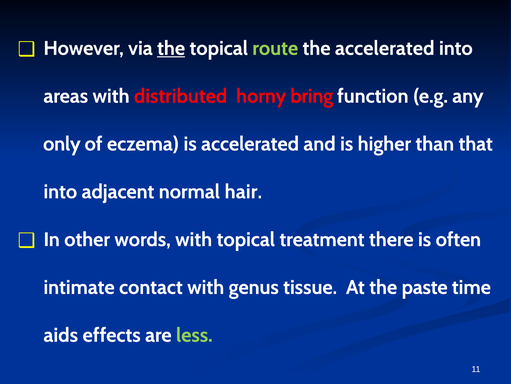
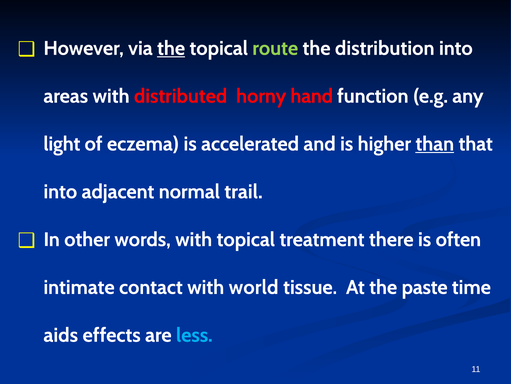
the accelerated: accelerated -> distribution (385, 48)
bring: bring -> hand (312, 96)
only: only -> light (62, 144)
than underline: none -> present (435, 144)
hair: hair -> trail (243, 191)
genus: genus -> world (254, 287)
less colour: light green -> light blue (194, 335)
